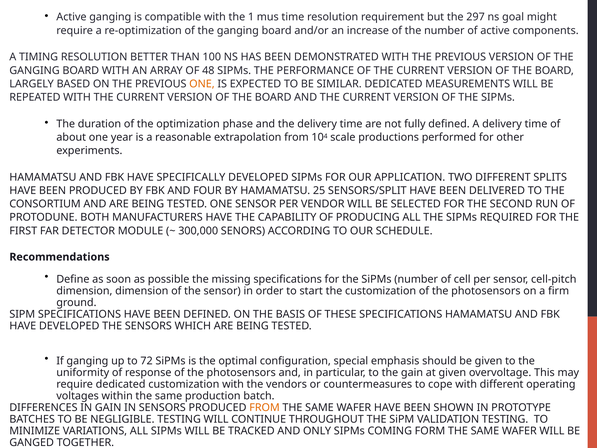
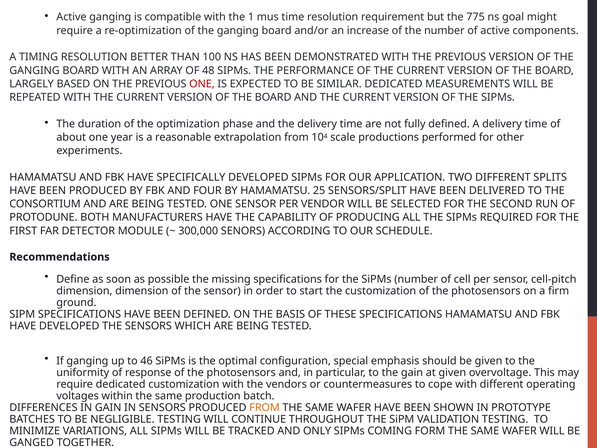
297: 297 -> 775 (476, 17)
ONE colour: orange -> red (202, 84)
72: 72 -> 46 (147, 361)
